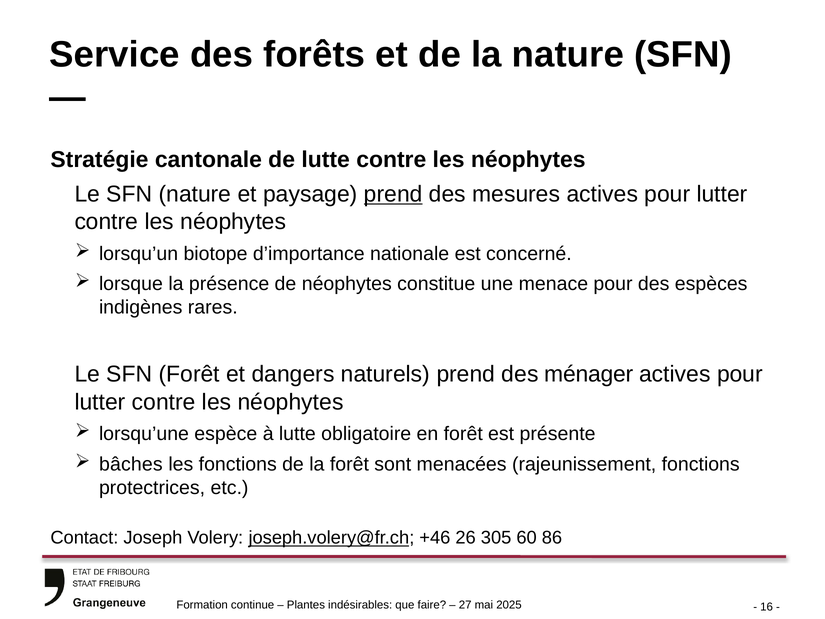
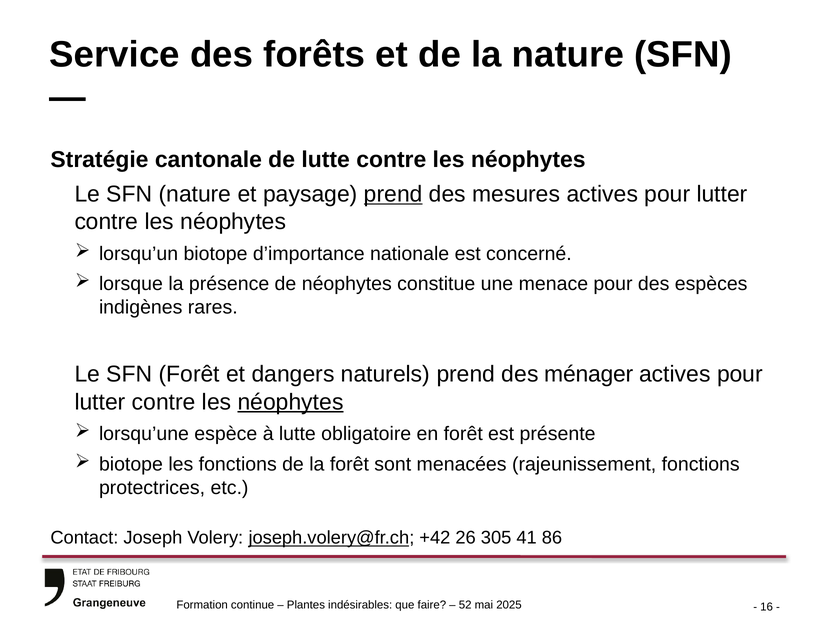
néophytes underline: none -> present (291, 402)
bâches: bâches -> biotope (131, 464)
+46: +46 -> +42 (435, 538)
60: 60 -> 41 (527, 538)
27: 27 -> 52 (465, 605)
